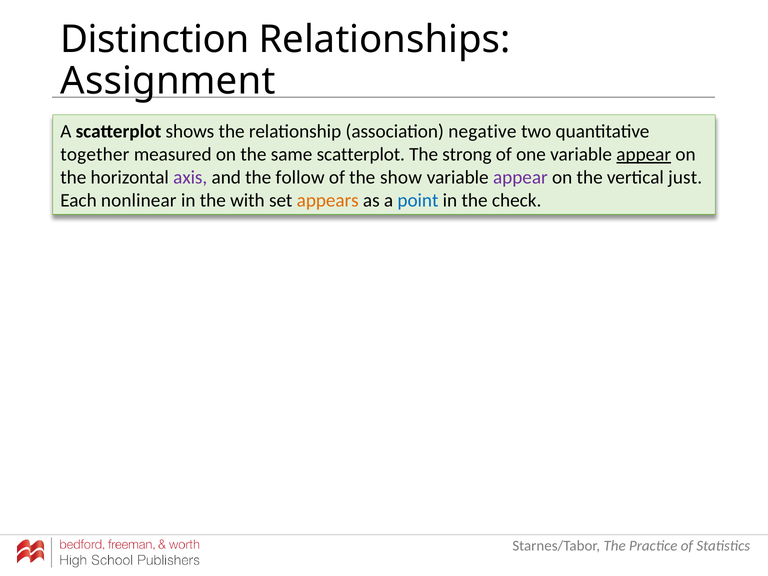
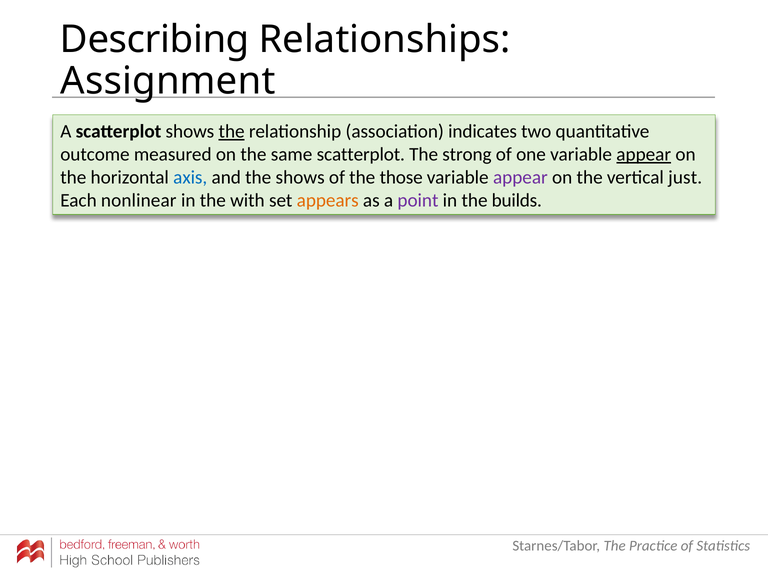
Distinction: Distinction -> Describing (155, 40)
the underline: none -> present (232, 131)
negative: negative -> indicates (483, 131)
together: together -> outcome (95, 154)
axis colour: purple -> blue (190, 178)
the follow: follow -> shows (300, 178)
show: show -> those (401, 178)
point colour: blue -> purple (418, 201)
check: check -> builds (517, 201)
